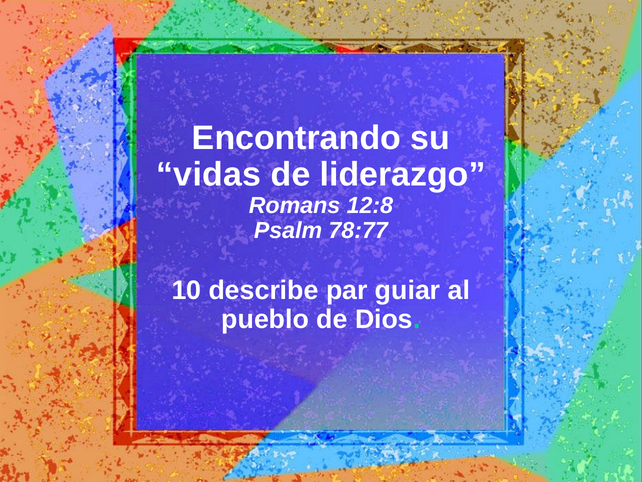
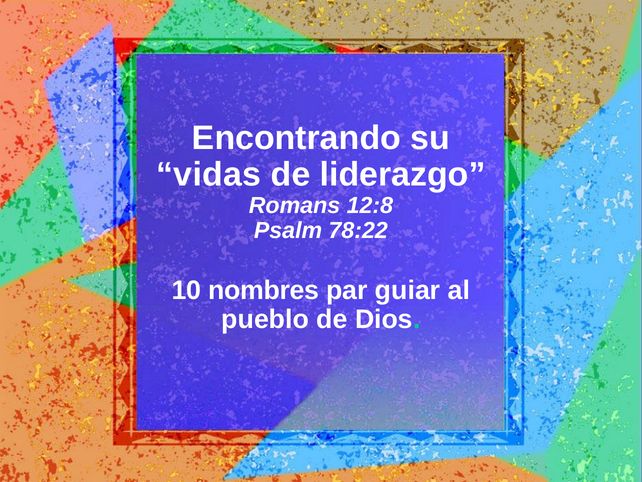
78:77: 78:77 -> 78:22 (358, 230)
describe: describe -> nombres (264, 290)
